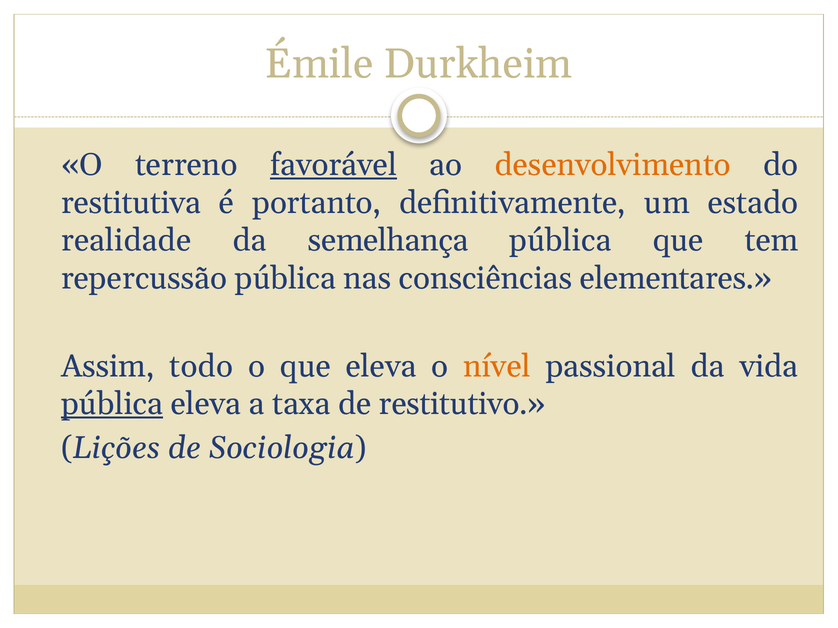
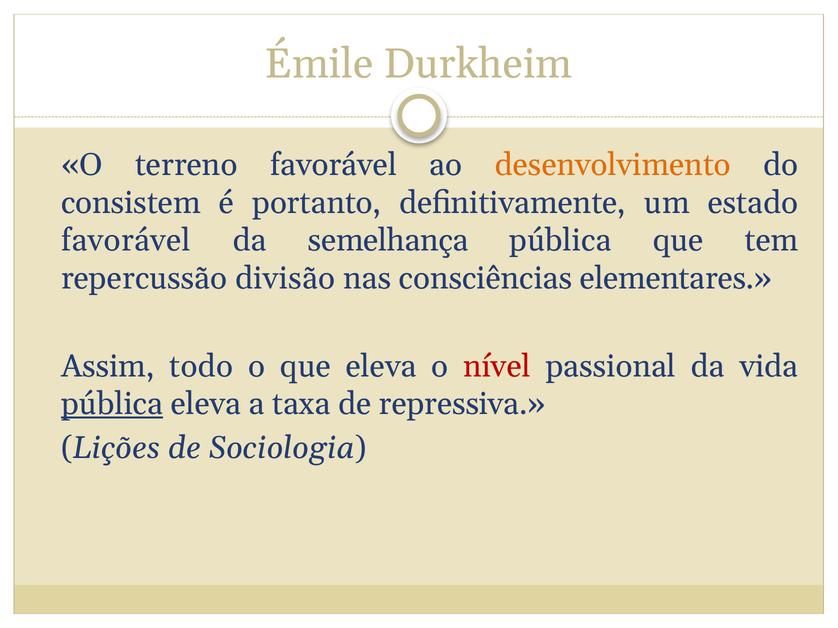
favorável underline: present -> none (334, 165)
restitutiva: restitutiva -> consistem (131, 203)
realidade: realidade -> favorável (126, 241)
repercussão pública: pública -> divisão (285, 278)
nível colour: orange -> red (497, 367)
restitutivo: restitutivo -> repressiva (462, 404)
